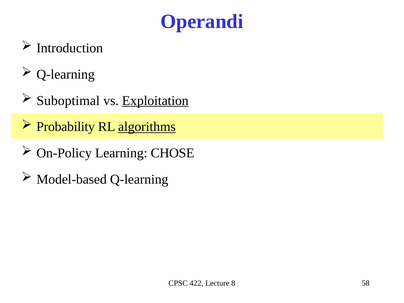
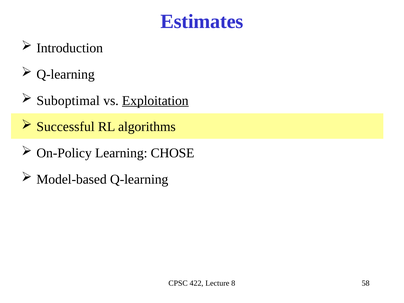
Operandi: Operandi -> Estimates (202, 22)
Probability: Probability -> Successful (66, 127)
algorithms underline: present -> none (147, 127)
